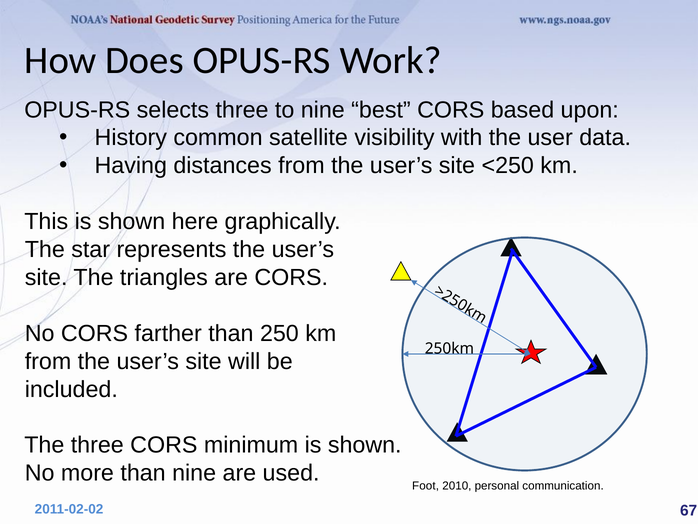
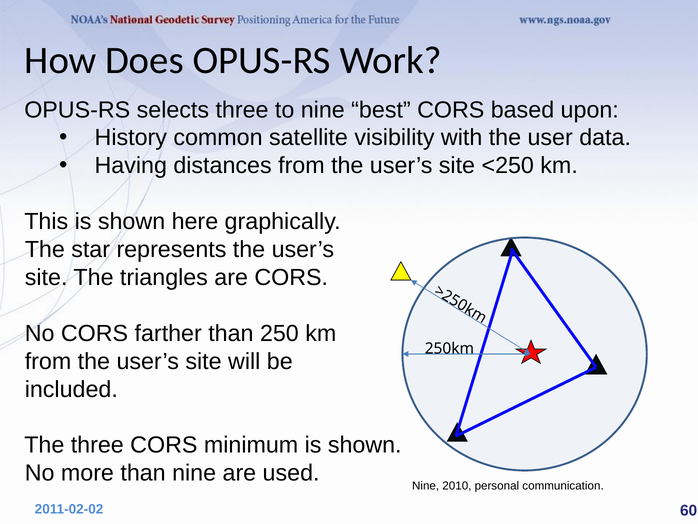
Foot: Foot -> Nine (426, 485)
67: 67 -> 60 (689, 510)
